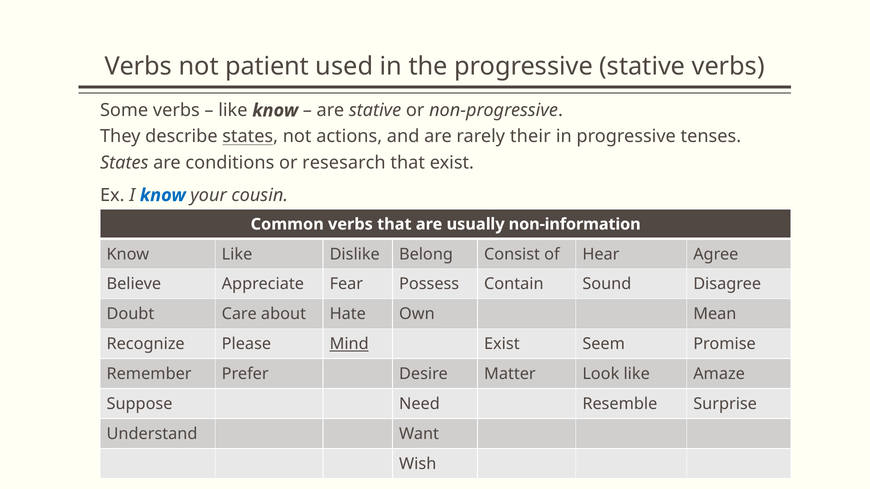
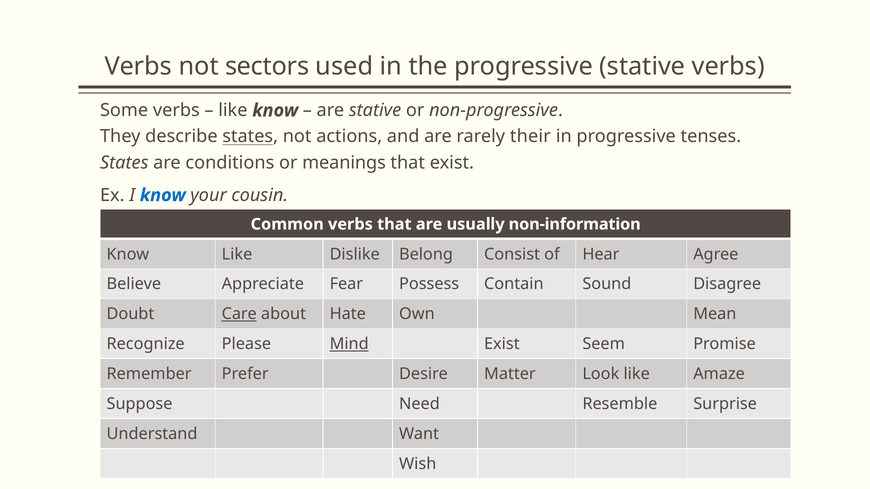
patient: patient -> sectors (267, 67)
resesarch: resesarch -> meanings (344, 163)
Care underline: none -> present (239, 314)
